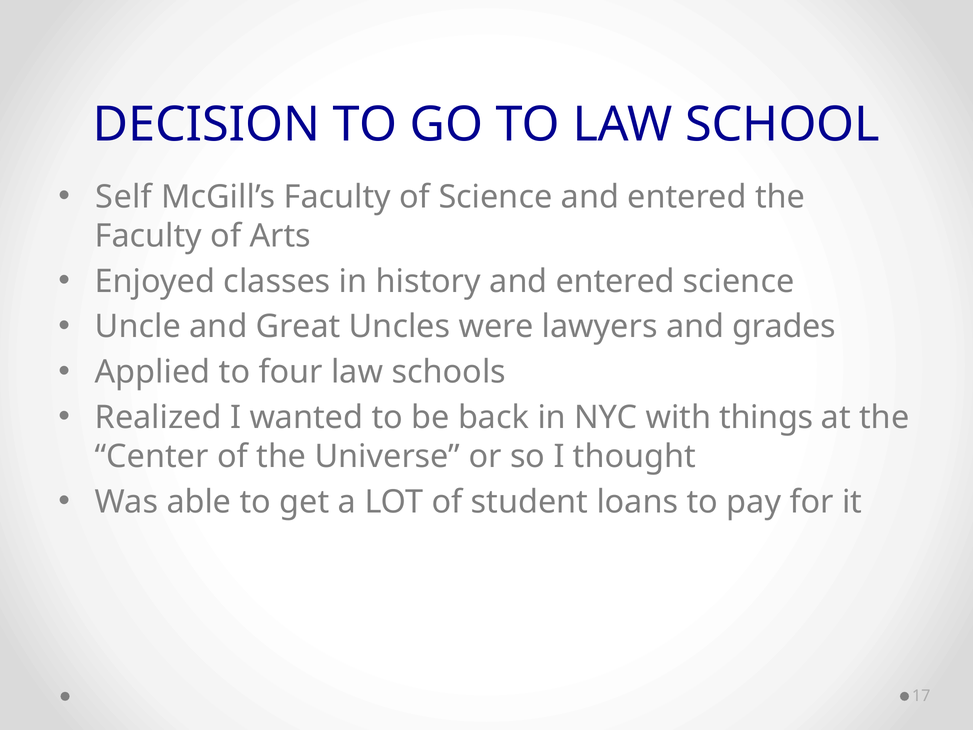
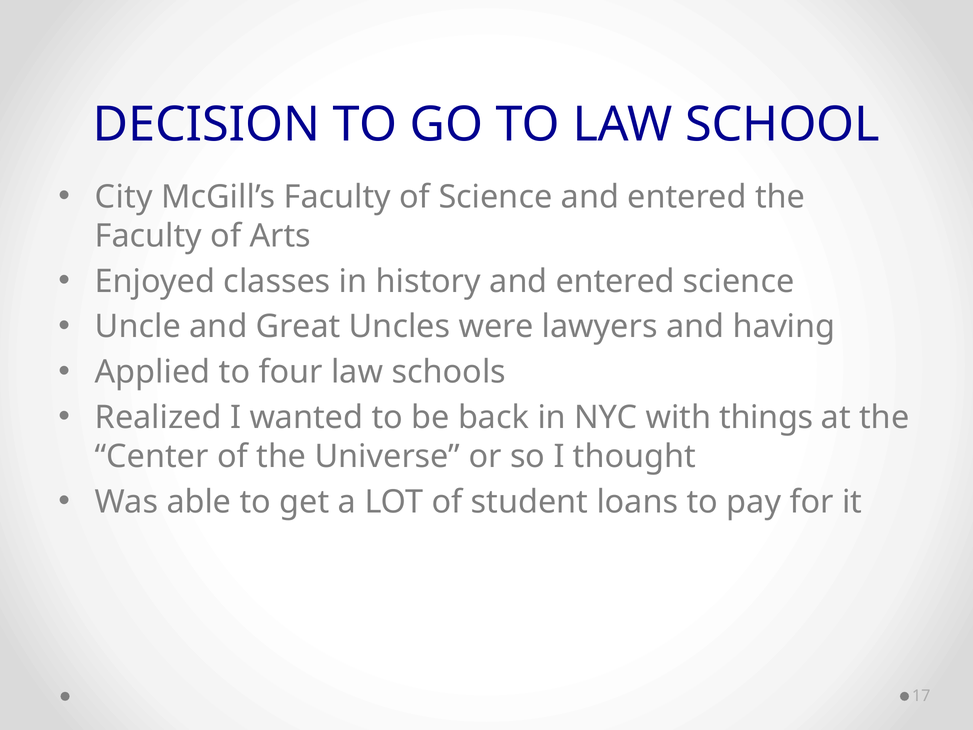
Self: Self -> City (124, 197)
grades: grades -> having (784, 327)
